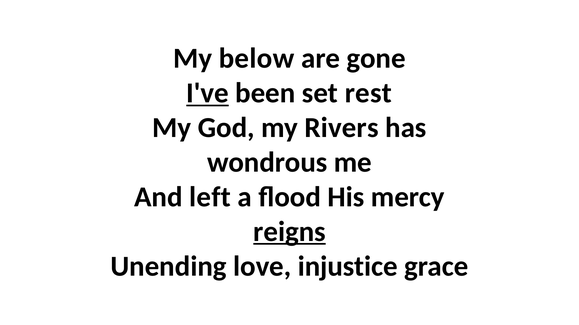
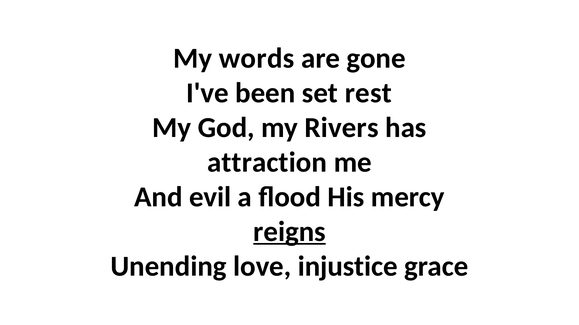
below: below -> words (257, 58)
I've underline: present -> none (208, 93)
wondrous: wondrous -> attraction (267, 163)
left: left -> evil (210, 197)
